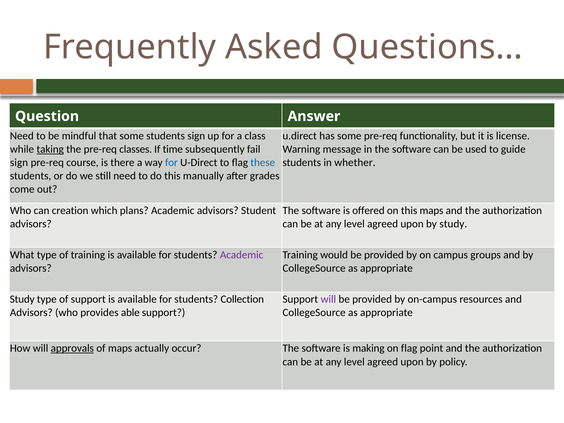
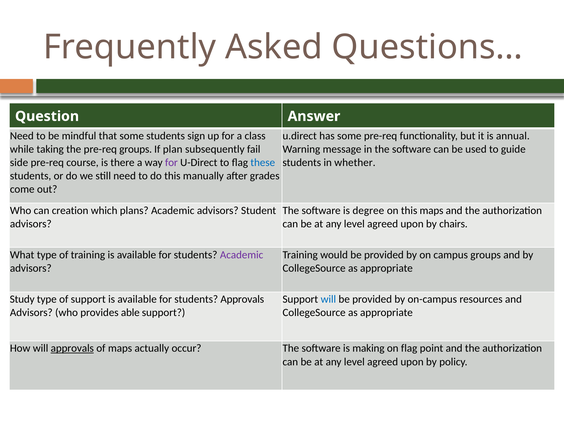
license: license -> annual (513, 136)
taking underline: present -> none (50, 149)
pre-req classes: classes -> groups (136, 149)
time: time -> plan (173, 149)
sign: sign -> side (19, 163)
for colour: blue -> purple (171, 163)
offered: offered -> degree (368, 210)
by study: study -> chairs (453, 224)
students Collection: Collection -> Approvals (242, 299)
will colour: purple -> blue (328, 299)
